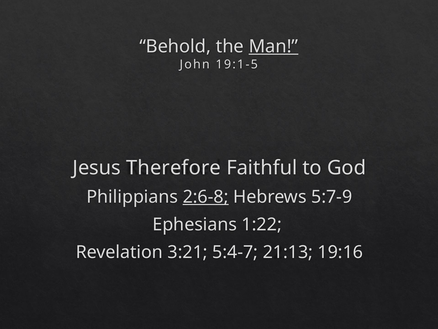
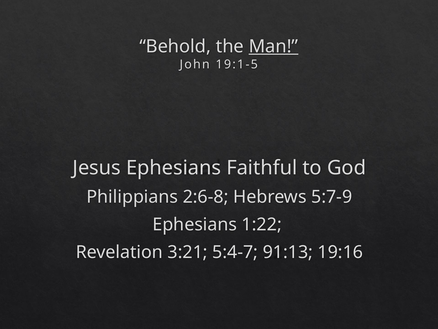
Jesus Therefore: Therefore -> Ephesians (174, 168)
2:6-8 underline: present -> none (206, 197)
21:13: 21:13 -> 91:13 (288, 252)
